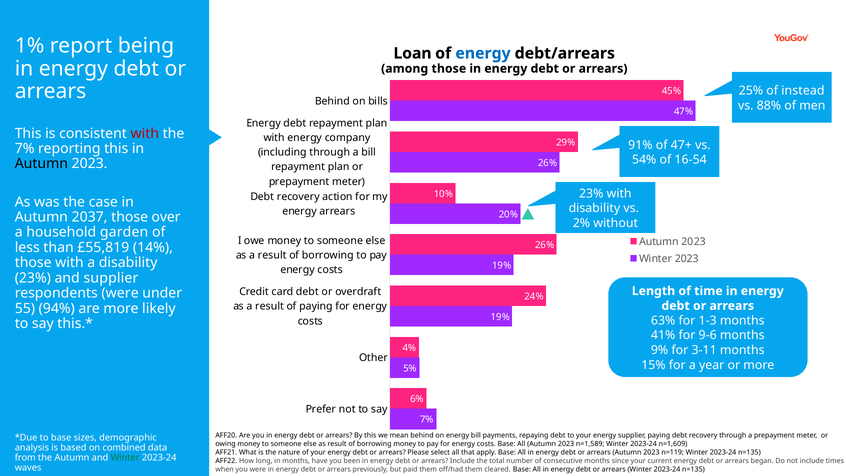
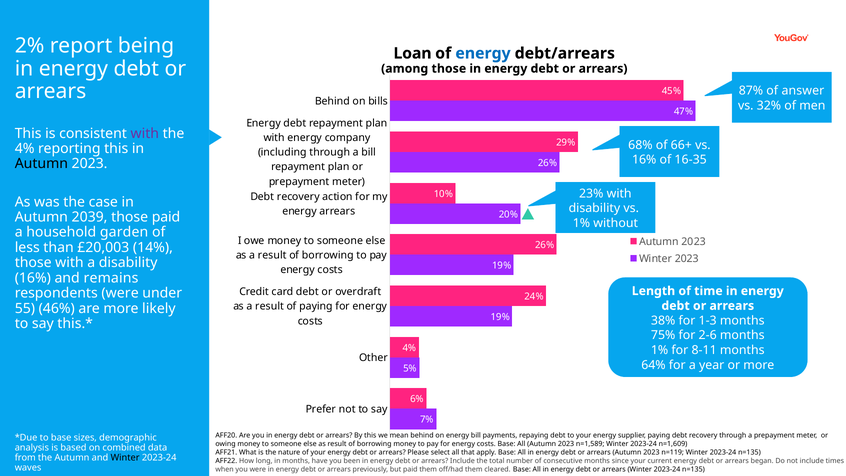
1%: 1% -> 2% (30, 46)
25%: 25% -> 87% (751, 91)
instead: instead -> answer (803, 91)
88%: 88% -> 32% (769, 106)
with colour: red -> purple (145, 133)
91%: 91% -> 68% (640, 145)
47+: 47+ -> 66+ (681, 145)
7%: 7% -> 4% (25, 149)
54%: 54% -> 16% (644, 160)
16-54: 16-54 -> 16-35 (691, 160)
2037: 2037 -> 2039 (90, 217)
those over: over -> paid (166, 217)
2%: 2% -> 1% (581, 223)
£55,819: £55,819 -> £20,003 (103, 247)
23%: 23% -> 16% (33, 278)
and supplier: supplier -> remains (111, 278)
94%: 94% -> 46% (57, 308)
63%: 63% -> 38% (663, 321)
41%: 41% -> 75% (663, 335)
9-6: 9-6 -> 2-6 (708, 335)
9%: 9% -> 1% (660, 350)
3-11: 3-11 -> 8-11 (704, 350)
15%: 15% -> 64% (653, 365)
Winter colour: green -> black (125, 457)
